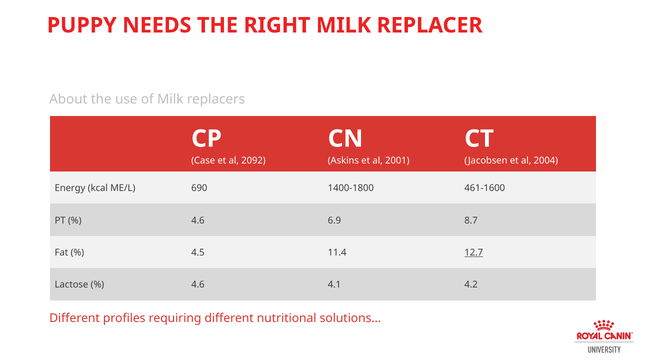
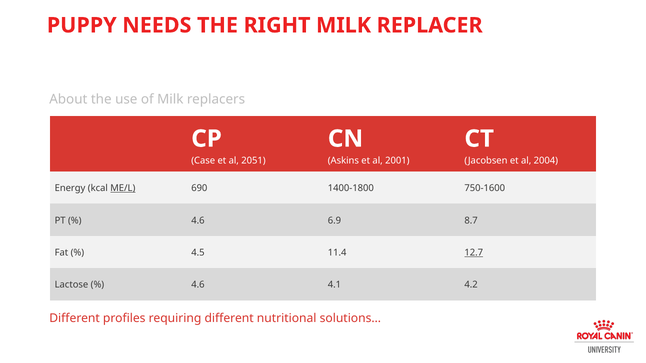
2092: 2092 -> 2051 (253, 161)
ME/L underline: none -> present (123, 188)
461-1600: 461-1600 -> 750-1600 (485, 188)
